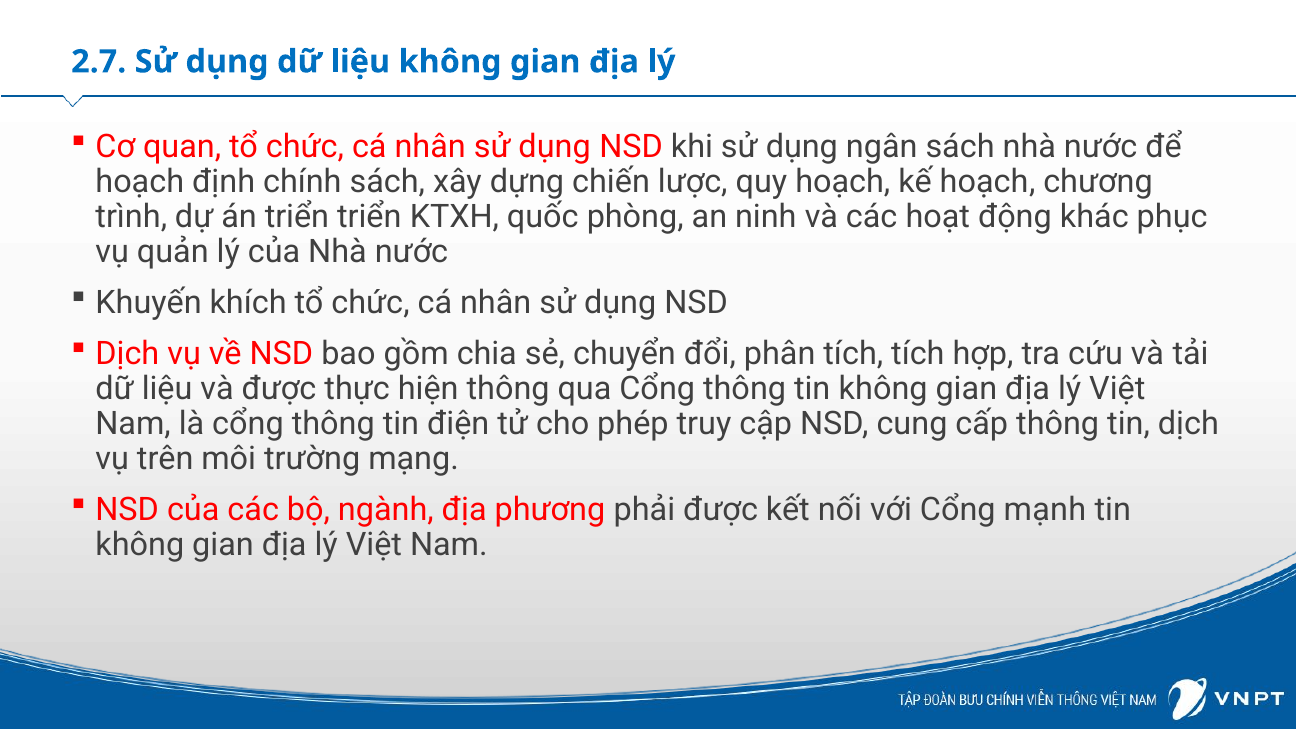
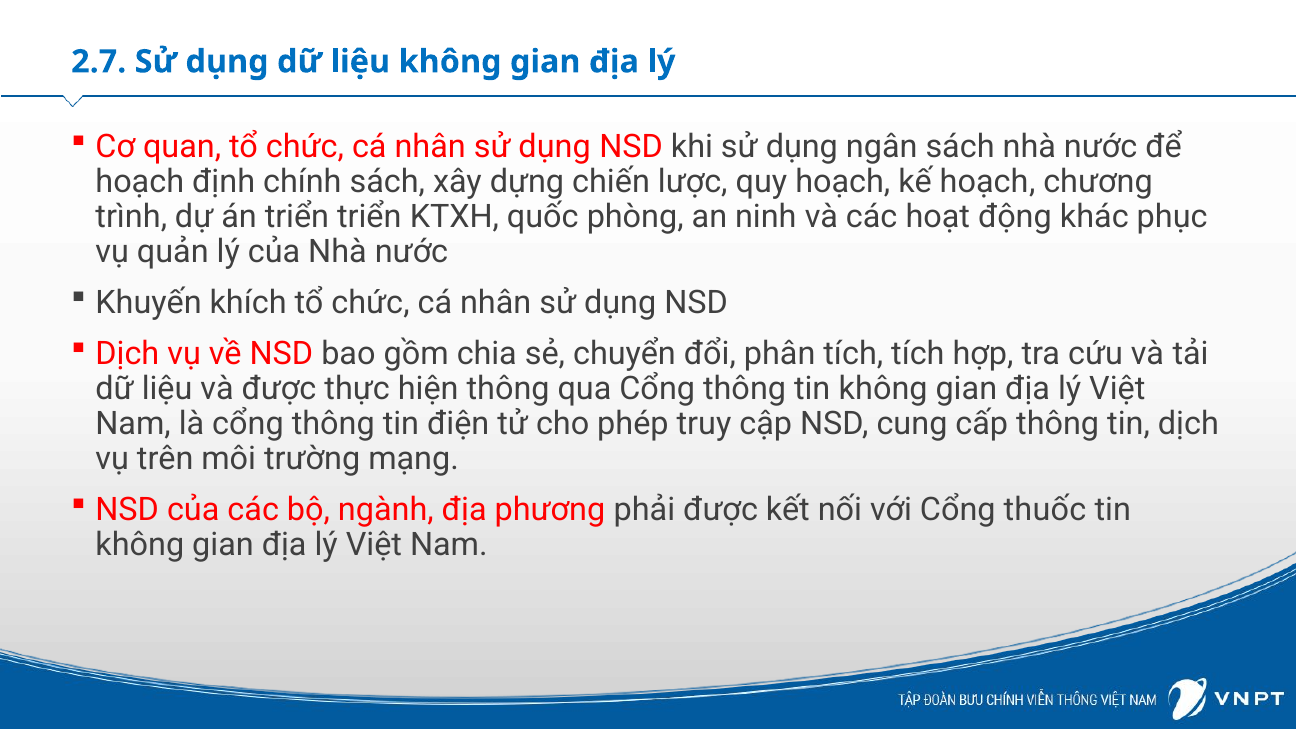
mạnh: mạnh -> thuốc (1045, 510)
